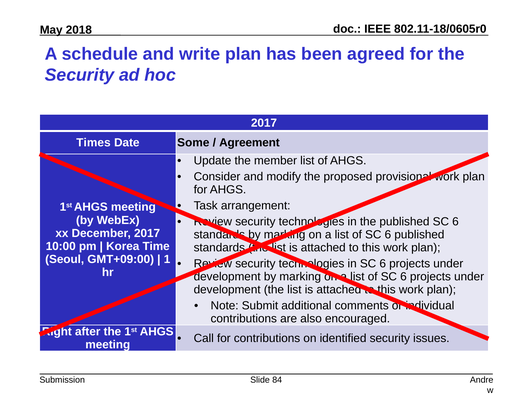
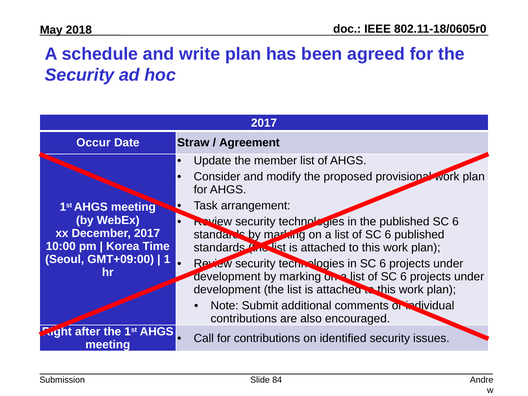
Times: Times -> Occur (93, 143)
Some: Some -> Straw (193, 143)
